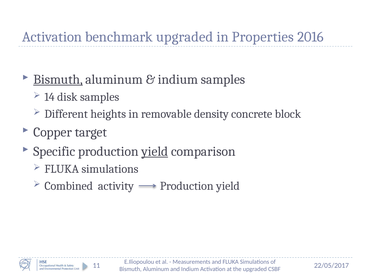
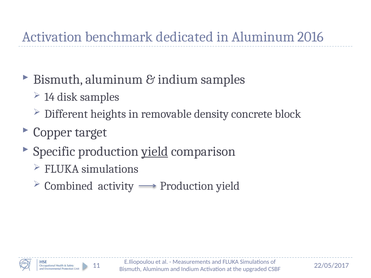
benchmark upgraded: upgraded -> dedicated (185, 37)
in Properties: Properties -> Aluminum (263, 37)
Bismuth underline: present -> none (58, 80)
